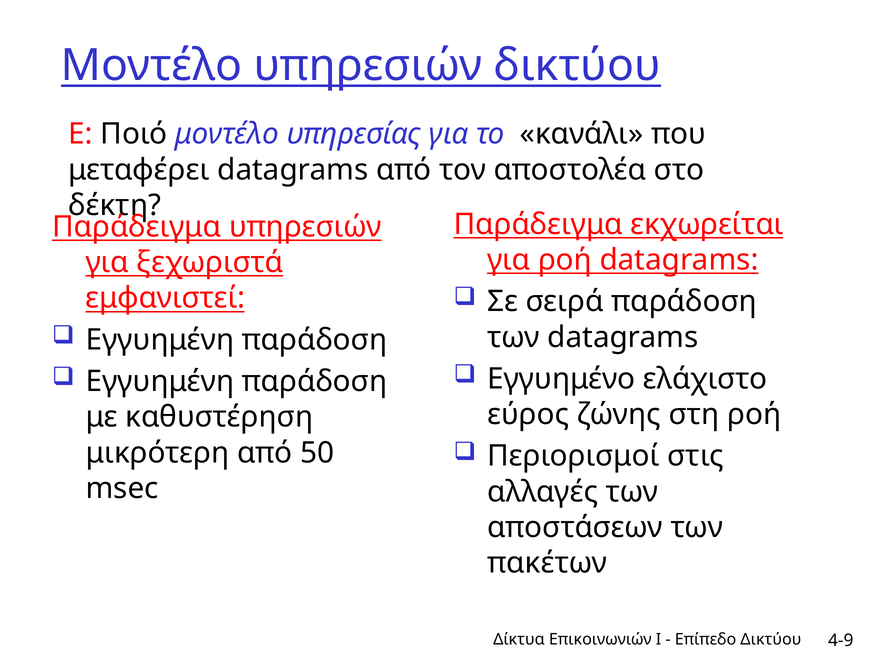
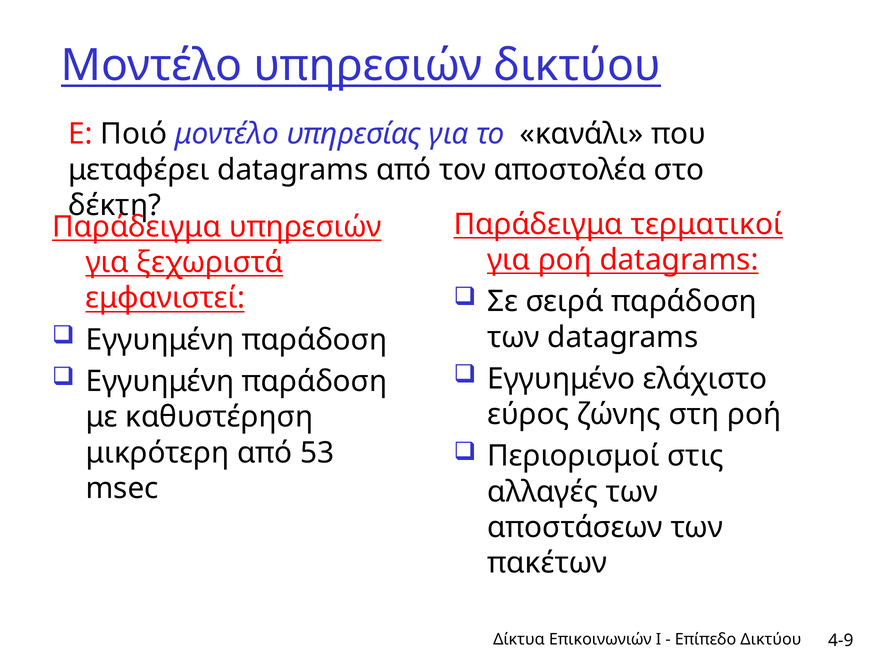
εκχωρείται: εκχωρείται -> τερματικοί (707, 224)
50: 50 -> 53 (317, 453)
